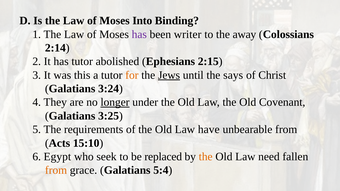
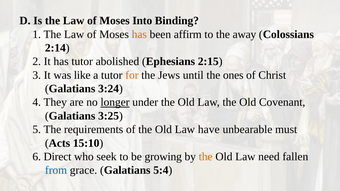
has colour: purple -> orange (139, 34)
writer: writer -> affirm (188, 34)
this: this -> like (82, 75)
Jews underline: present -> none (169, 75)
says: says -> ones (233, 75)
unbearable from: from -> must (286, 130)
Egypt: Egypt -> Direct (57, 157)
replaced: replaced -> growing (163, 157)
from colour: orange -> blue (56, 170)
